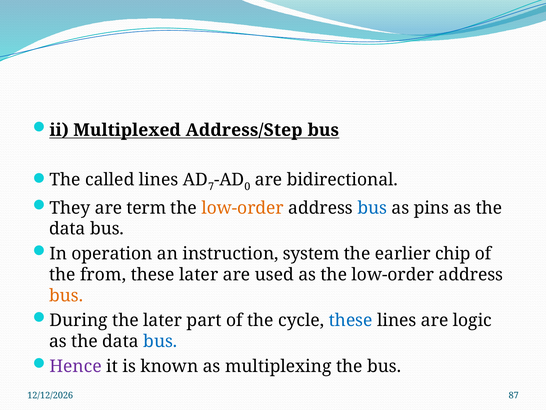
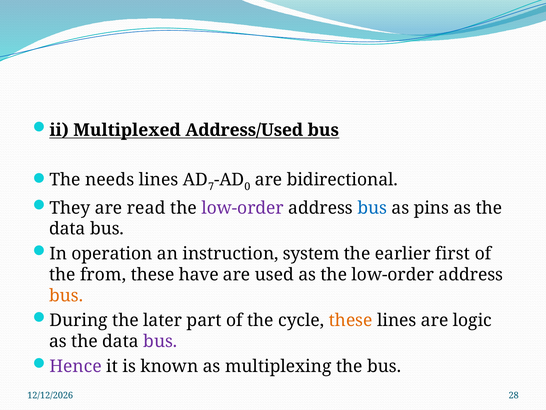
Address/Step: Address/Step -> Address/Used (244, 130)
called: called -> needs (110, 180)
term: term -> read (146, 208)
low-order colour: orange -> purple (243, 208)
chip: chip -> first (453, 253)
these later: later -> have (199, 274)
these colour: blue -> orange (351, 320)
bus colour: blue -> purple (160, 341)
87: 87 -> 28 (514, 395)
